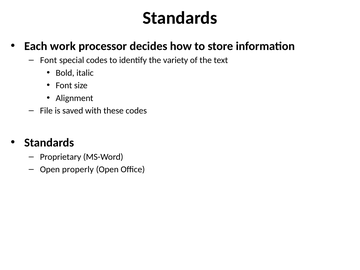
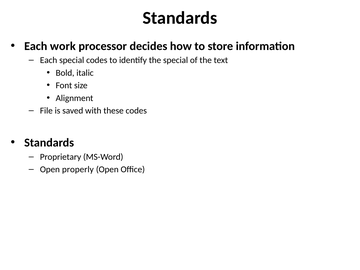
Font: Font -> Each (49, 60)
the variety: variety -> special (176, 60)
